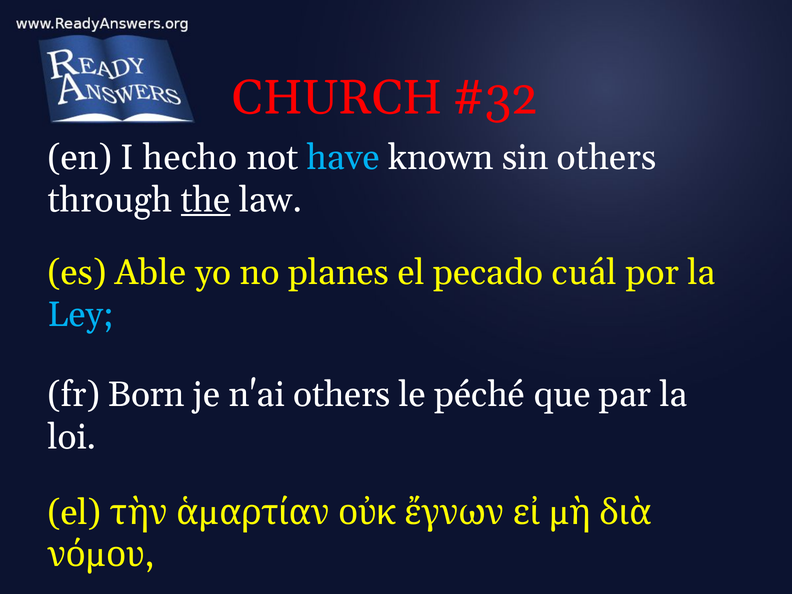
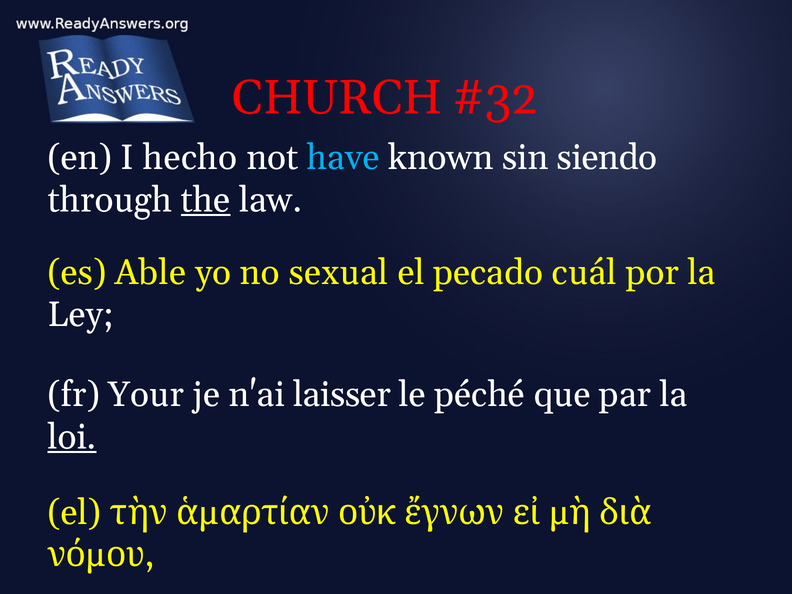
sin others: others -> siendo (607, 158)
planes: planes -> sexual (339, 273)
Ley colour: light blue -> white (81, 315)
Born: Born -> Your (146, 395)
n'ai others: others -> laisser (342, 395)
loi underline: none -> present (72, 437)
